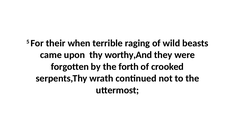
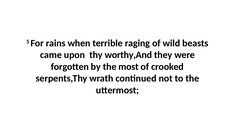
their: their -> rains (56, 43)
forth: forth -> most (129, 67)
